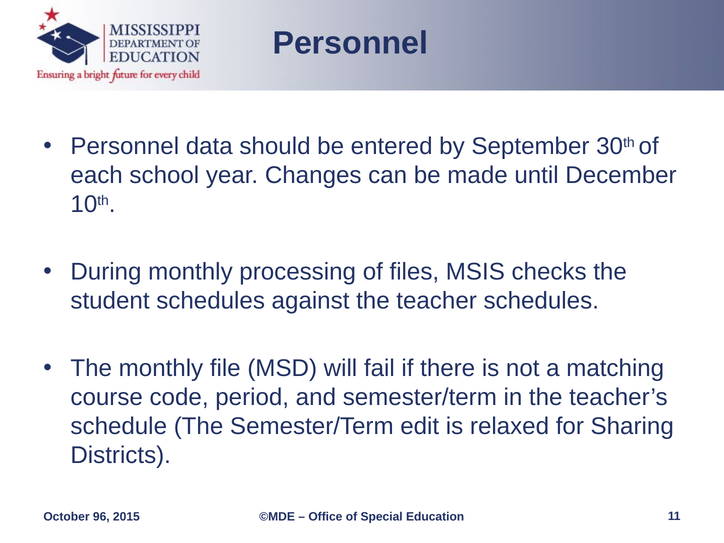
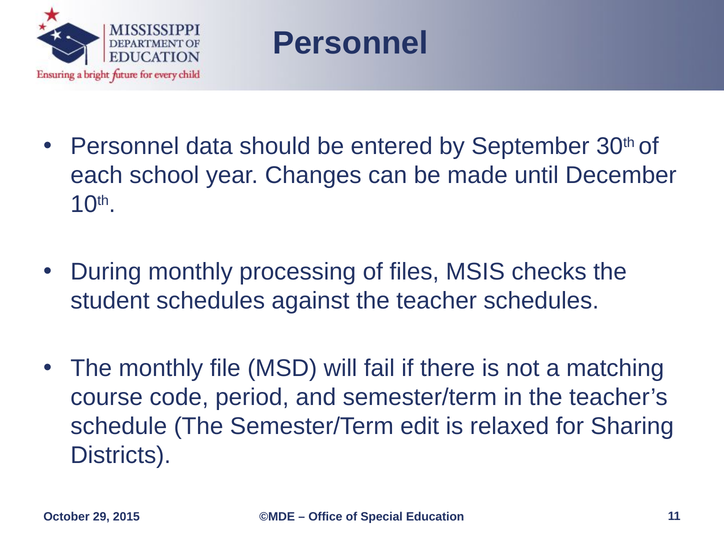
96: 96 -> 29 (101, 517)
